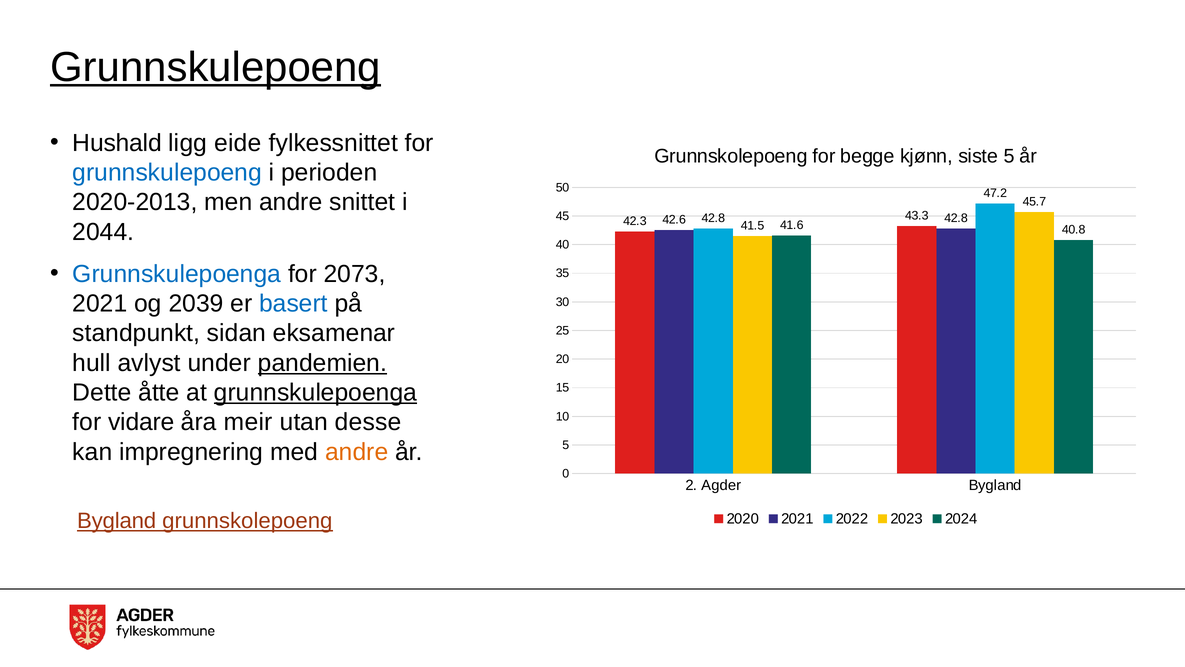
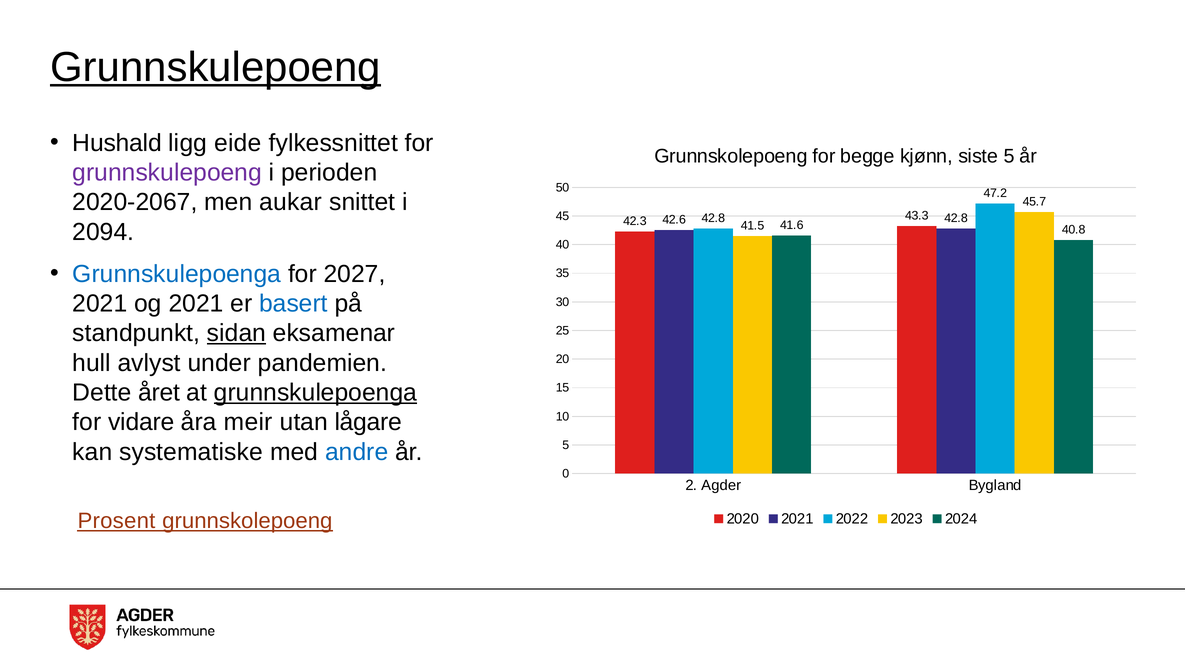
grunnskulepoeng colour: blue -> purple (167, 173)
2020-2013: 2020-2013 -> 2020-2067 (135, 202)
men andre: andre -> aukar (291, 202)
2044: 2044 -> 2094 (103, 232)
2073: 2073 -> 2027 (355, 274)
og 2039: 2039 -> 2021 (196, 303)
sidan underline: none -> present (237, 333)
pandemien underline: present -> none (322, 363)
åtte: åtte -> året (159, 392)
desse: desse -> lågare (368, 422)
impregnering: impregnering -> systematiske (191, 452)
andre colour: orange -> blue (357, 452)
Bygland: Bygland -> Prosent (116, 521)
